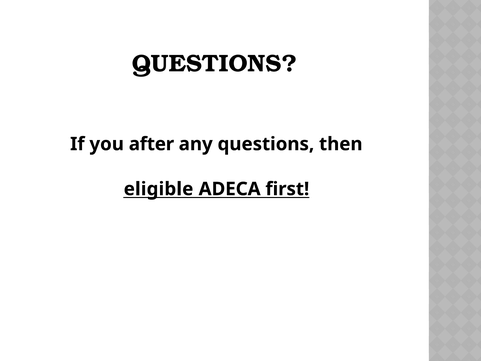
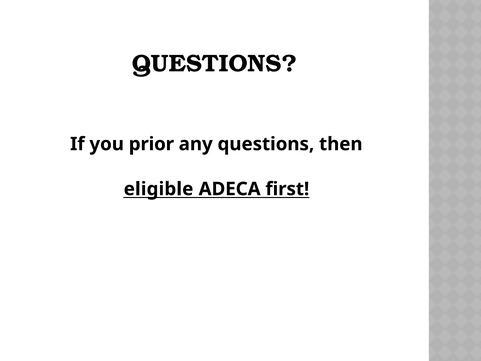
after: after -> prior (151, 144)
